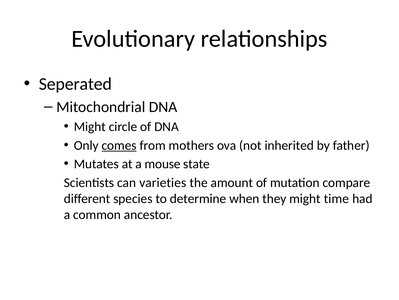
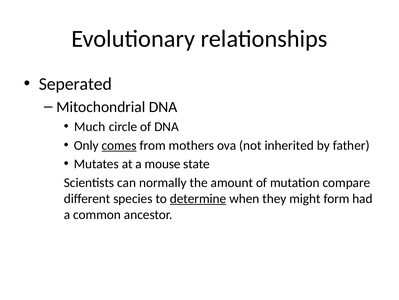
Might: Might -> Much (90, 126)
varieties: varieties -> normally (163, 182)
determine underline: none -> present (198, 198)
time: time -> form (336, 198)
